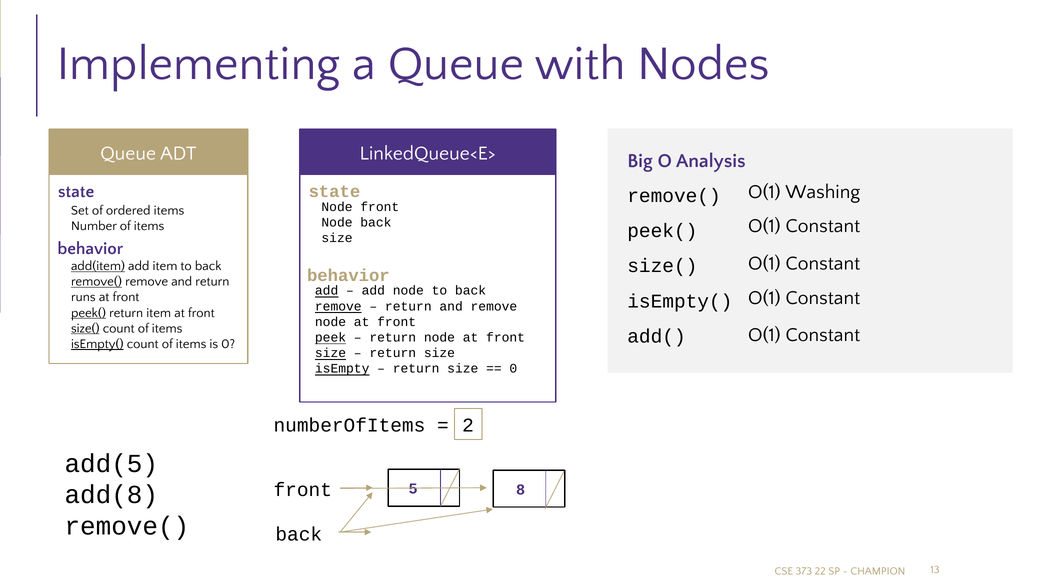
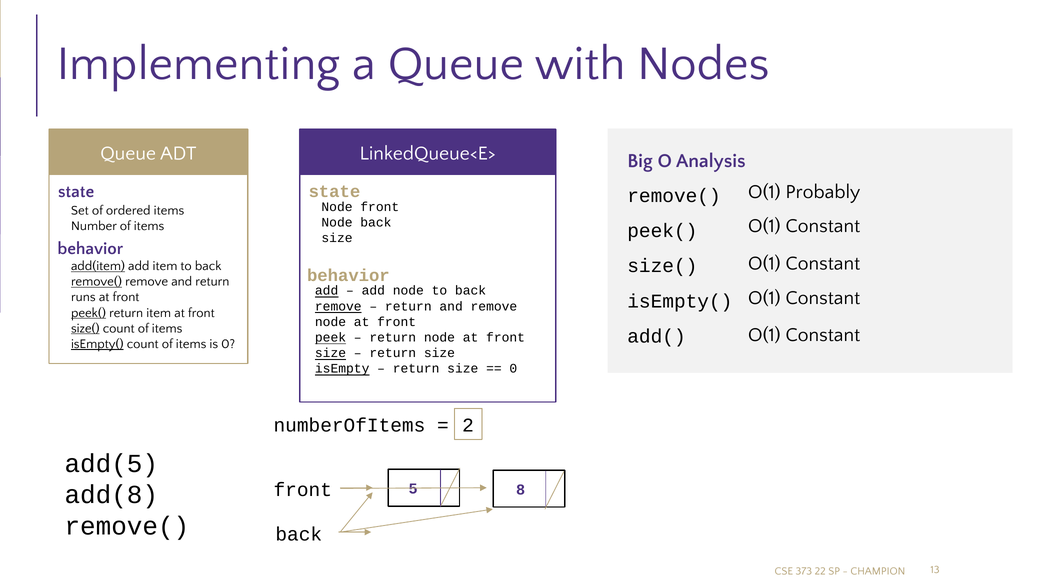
Washing: Washing -> Probably (823, 192)
